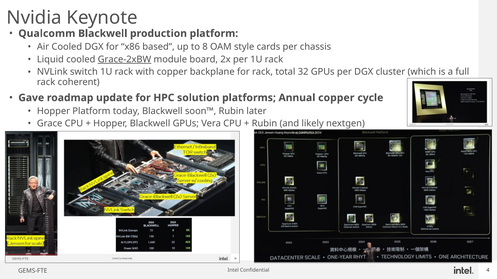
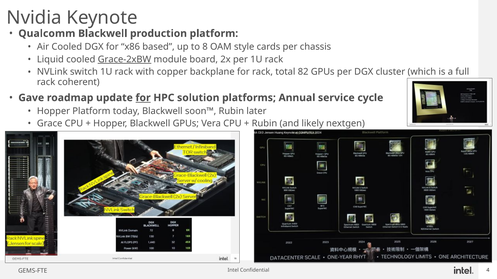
32: 32 -> 82 (303, 72)
for underline: none -> present (143, 98)
Annual copper: copper -> service (336, 98)
